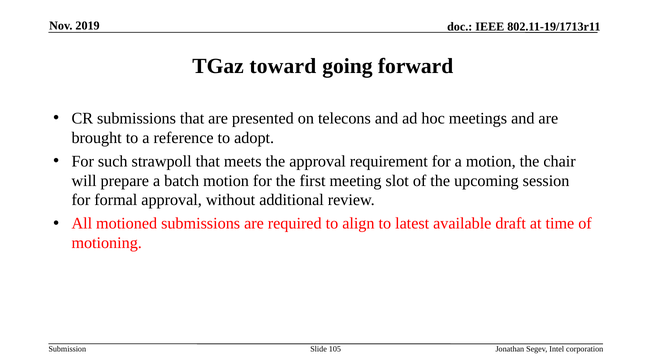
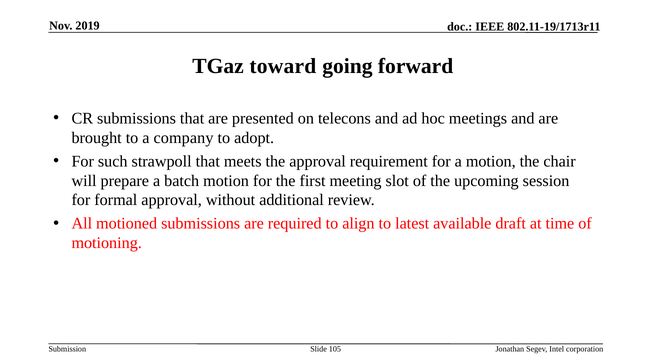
reference: reference -> company (184, 138)
